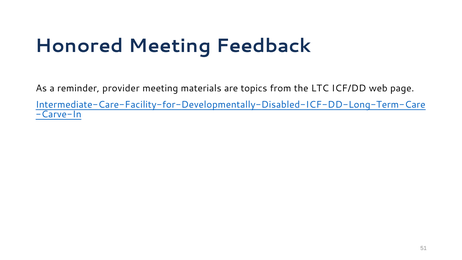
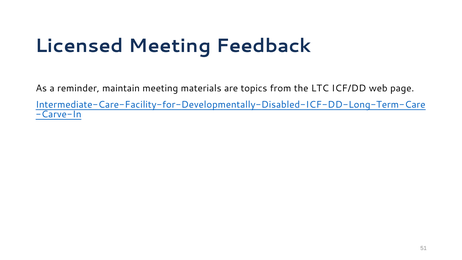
Honored: Honored -> Licensed (79, 46)
provider: provider -> maintain (121, 88)
